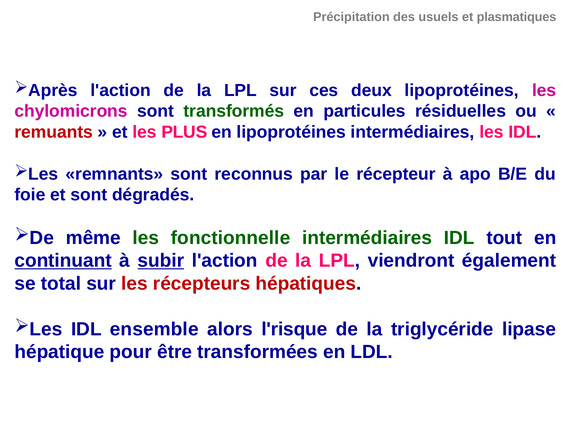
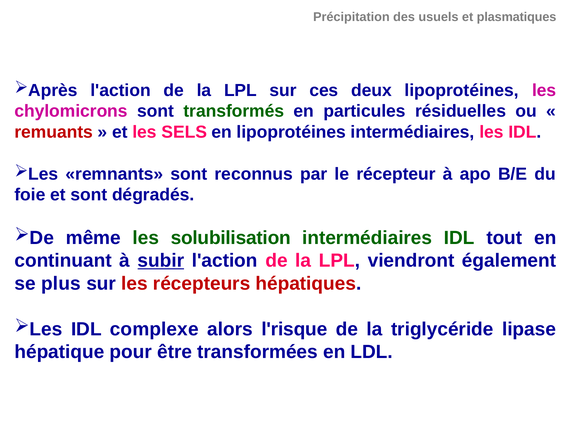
PLUS: PLUS -> SELS (184, 132)
fonctionnelle: fonctionnelle -> solubilisation (231, 238)
continuant underline: present -> none (63, 261)
total: total -> plus (61, 284)
ensemble: ensemble -> complexe (154, 329)
